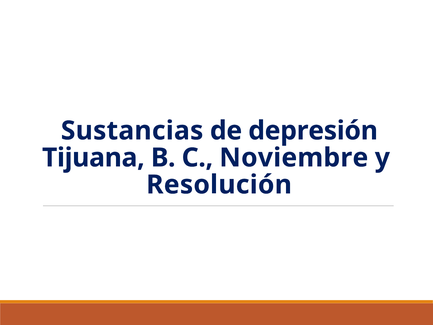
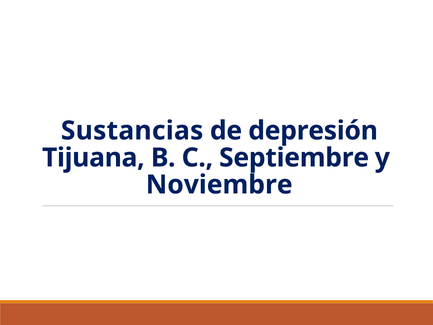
Noviembre: Noviembre -> Septiembre (294, 158)
Resolución: Resolución -> Noviembre (219, 185)
